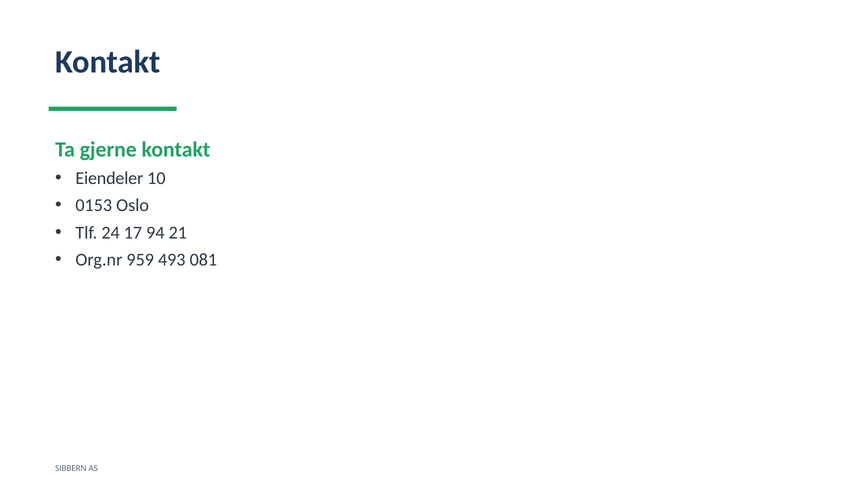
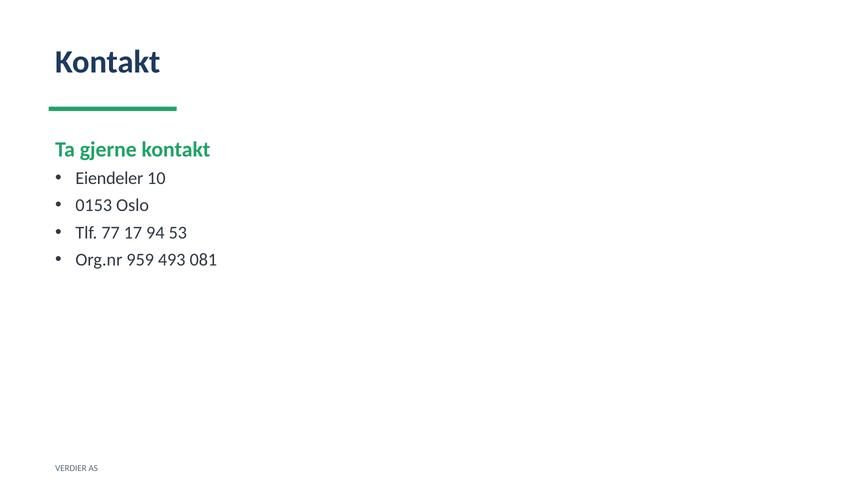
24: 24 -> 77 (111, 233)
21: 21 -> 53 (178, 233)
SIBBERN: SIBBERN -> VERDIER (71, 468)
